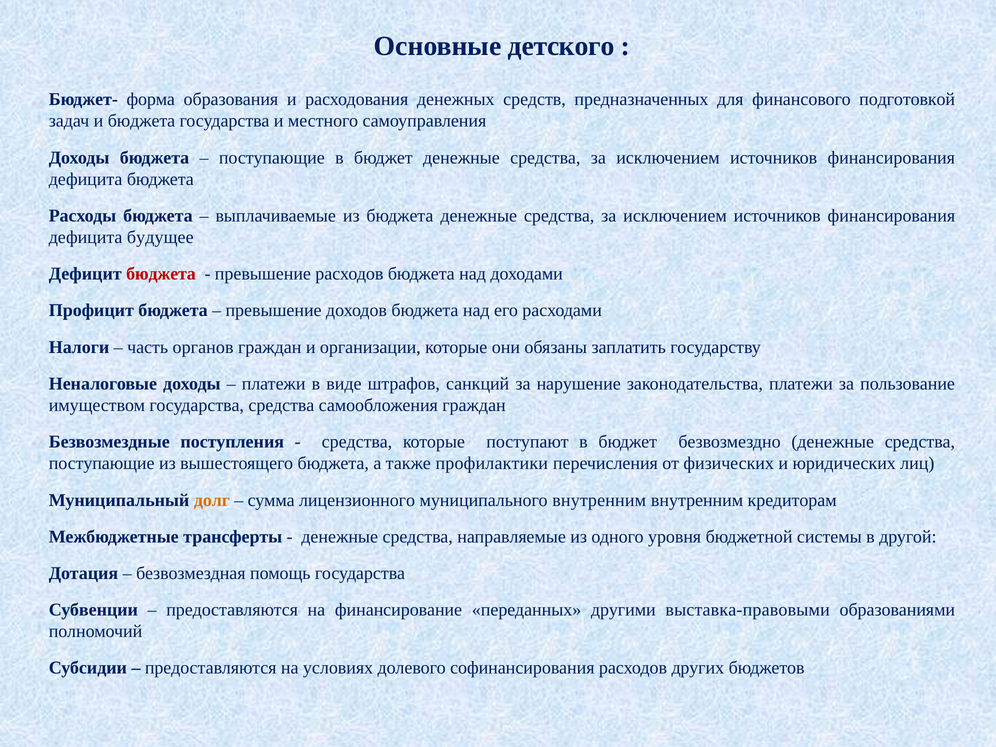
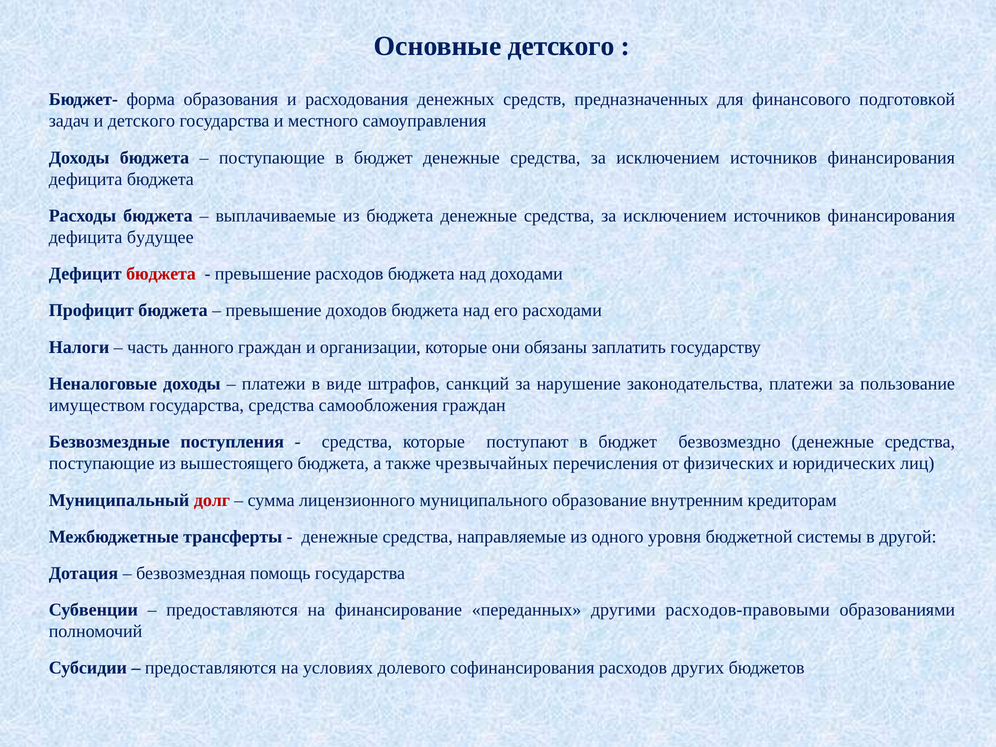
и бюджета: бюджета -> детского (141, 121)
органов: органов -> данного (203, 347)
профилактики: профилактики -> чрезвычайных (492, 464)
долг colour: orange -> red (212, 500)
муниципального внутренним: внутренним -> образование (599, 500)
выставка-правовыми: выставка-правовыми -> расходов-правовыми (748, 610)
